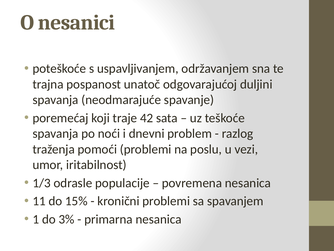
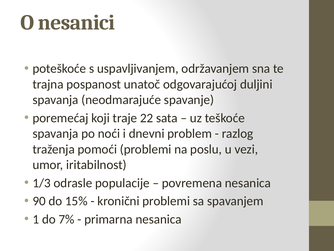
42: 42 -> 22 (147, 118)
11: 11 -> 90 (39, 201)
3%: 3% -> 7% (67, 219)
